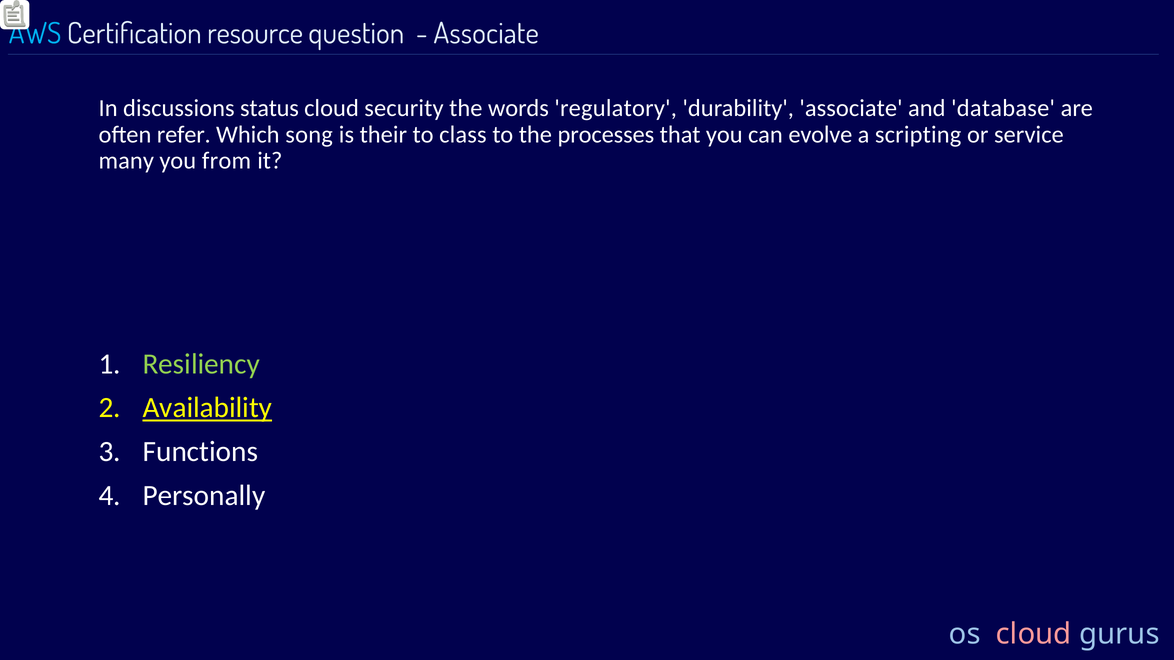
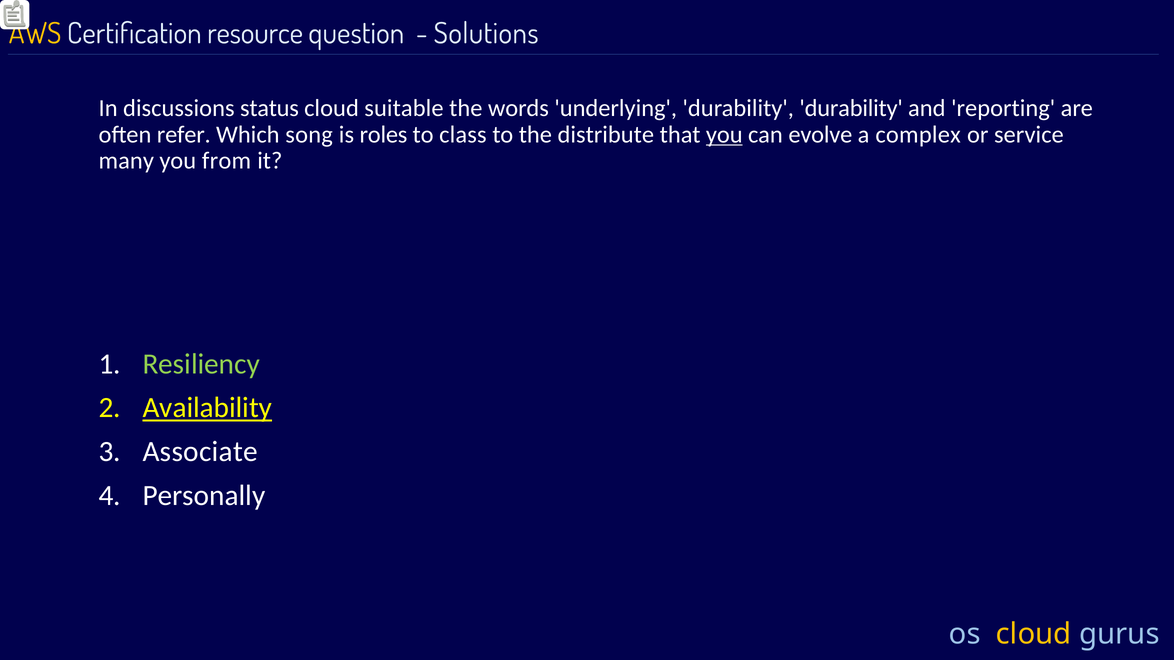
AWS colour: light blue -> yellow (35, 34)
Associate: Associate -> Solutions (486, 34)
security: security -> suitable (404, 108)
regulatory: regulatory -> underlying (616, 108)
durability associate: associate -> durability (851, 108)
database: database -> reporting (1003, 108)
their: their -> roles (383, 135)
processes: processes -> distribute (606, 135)
you underline: none -> present (724, 135)
scripting: scripting -> complex (918, 135)
Functions: Functions -> Associate (200, 452)
cloud colour: pink -> yellow (1034, 634)
